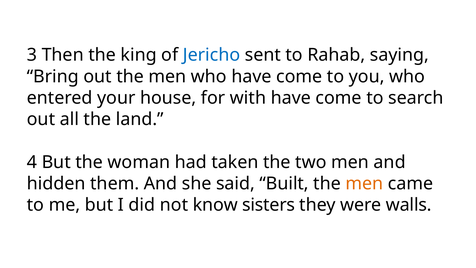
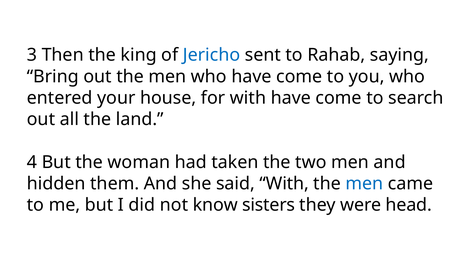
said Built: Built -> With (284, 183)
men colour: orange -> blue (364, 183)
walls: walls -> head (409, 205)
